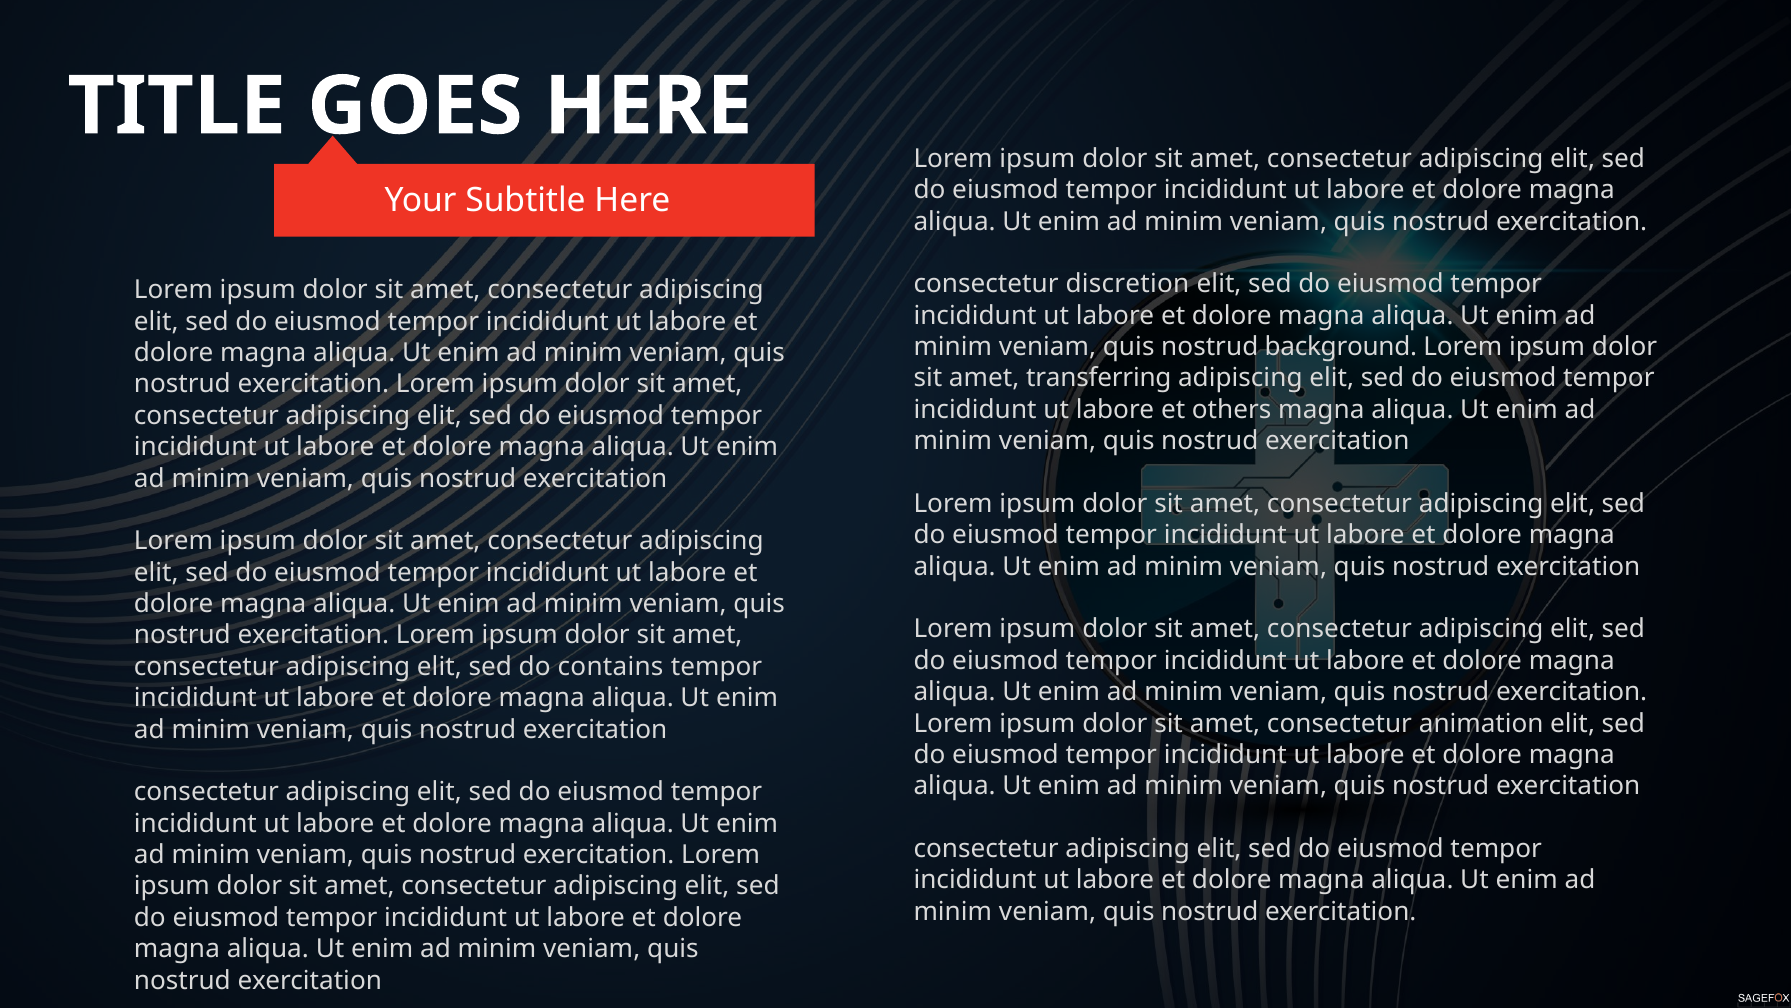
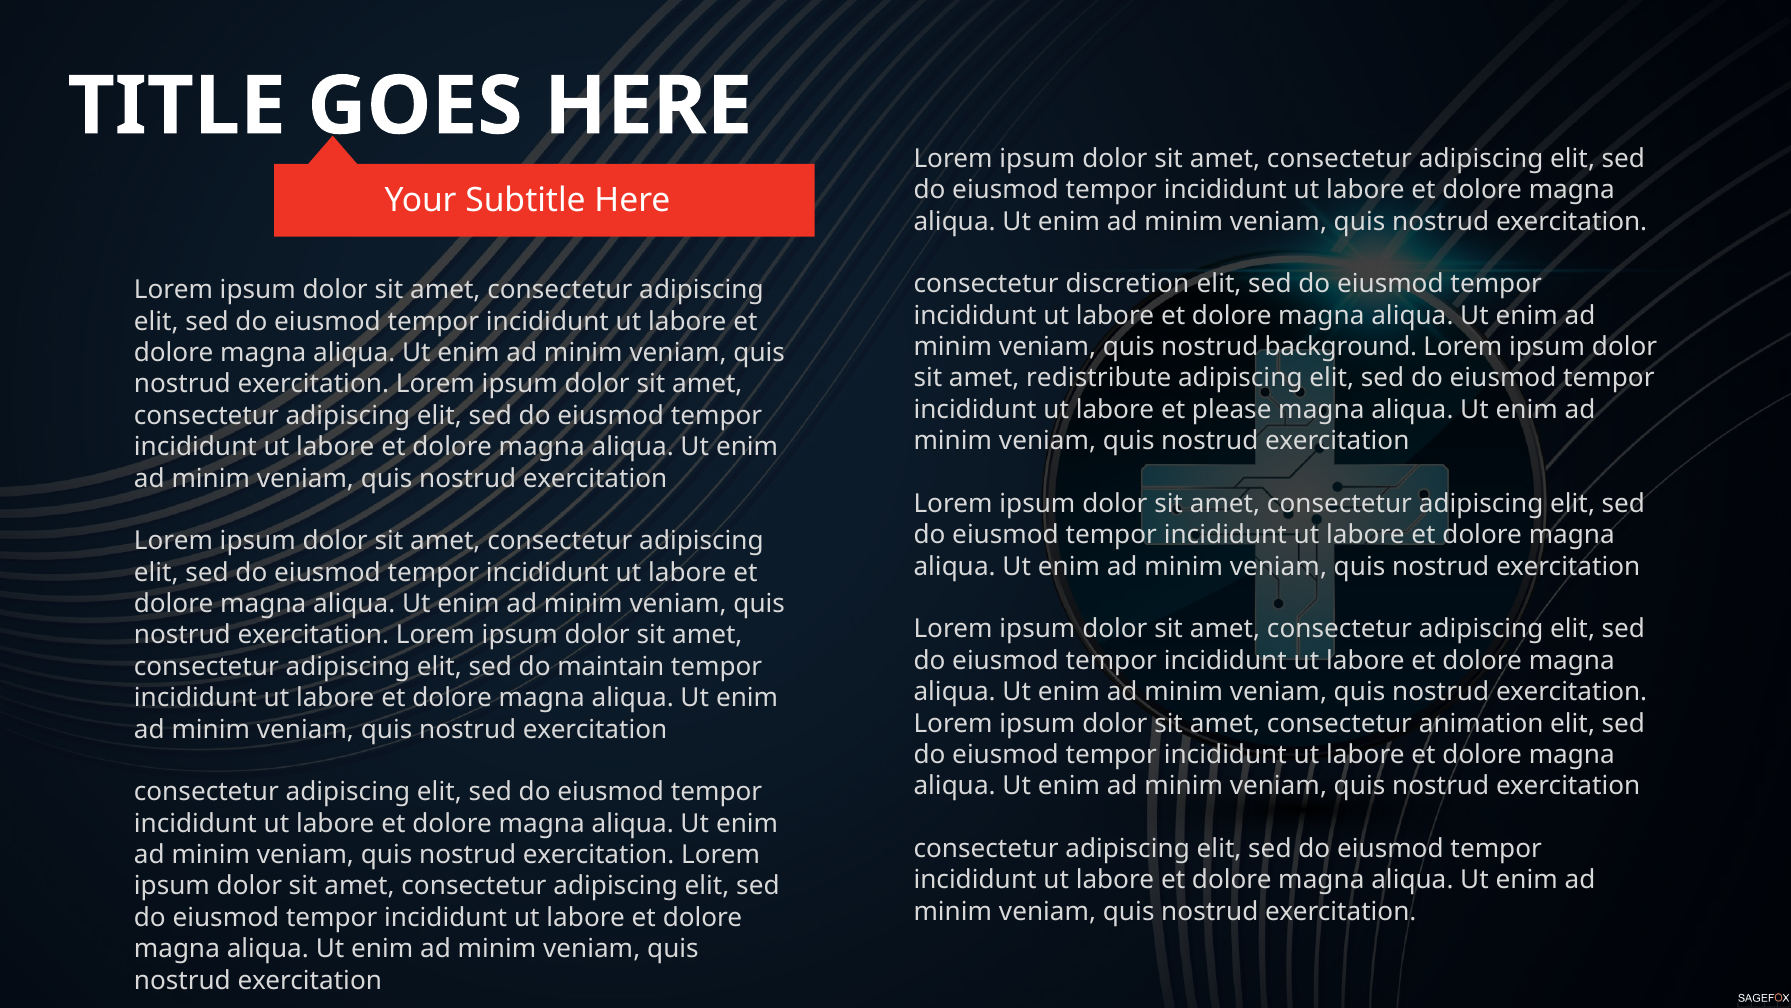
transferring: transferring -> redistribute (1099, 378)
others: others -> please (1232, 409)
contains: contains -> maintain (611, 666)
